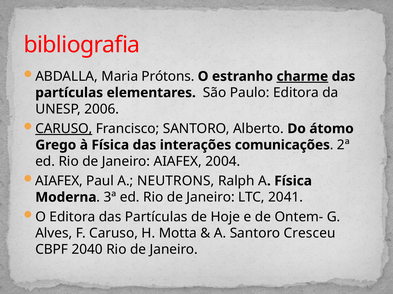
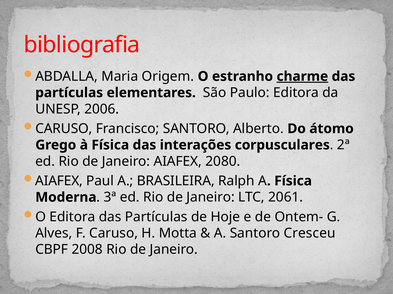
Prótons: Prótons -> Origem (168, 77)
CARUSO underline: present -> none (64, 129)
comunicações: comunicações -> corpusculares (282, 145)
2004: 2004 -> 2080 (223, 162)
NEUTRONS: NEUTRONS -> BRASILEIRA (176, 181)
2041: 2041 -> 2061 (286, 198)
2040: 2040 -> 2008 (87, 250)
